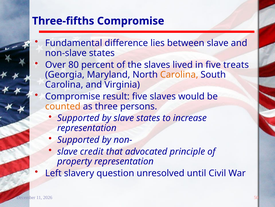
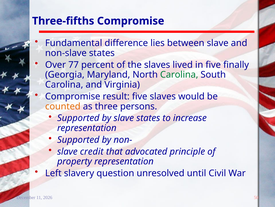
80: 80 -> 77 (74, 65)
treats: treats -> finally (236, 65)
Carolina colour: orange -> green (179, 74)
